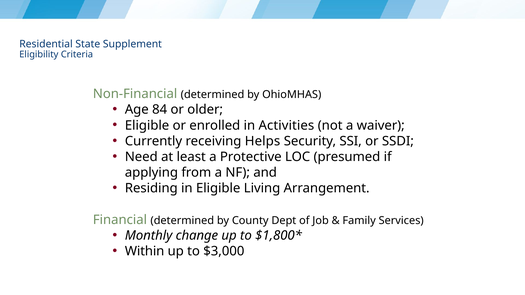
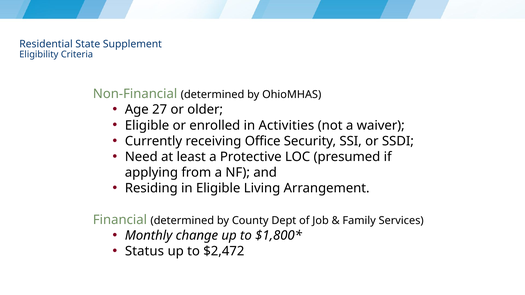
84: 84 -> 27 (160, 110)
Helps: Helps -> Office (263, 141)
Within: Within -> Status (144, 251)
$3,000: $3,000 -> $2,472 (224, 251)
